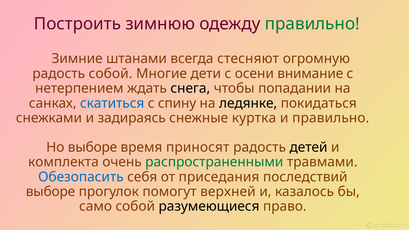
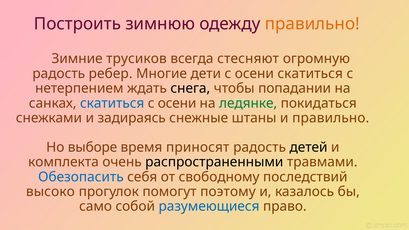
правильно colour: green -> orange (312, 24)
штанами: штанами -> трусиков (136, 59)
радость собой: собой -> ребер (111, 74)
осени внимание: внимание -> скатиться (310, 74)
спину: спину -> осени (177, 103)
ледянке colour: black -> green (248, 103)
куртка: куртка -> штаны (254, 118)
распространенными colour: green -> black (214, 162)
приседания: приседания -> свободному (219, 177)
выборе: выборе -> высоко (50, 192)
верхней: верхней -> поэтому (228, 192)
разумеющиеся colour: black -> blue (209, 206)
